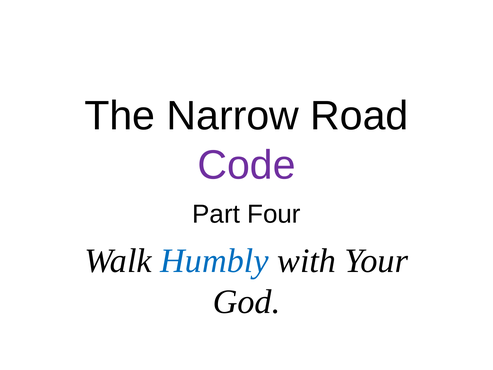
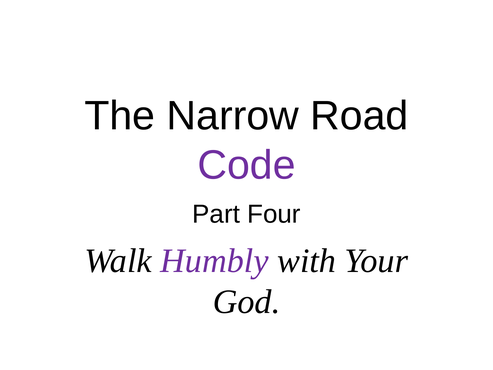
Humbly colour: blue -> purple (214, 261)
